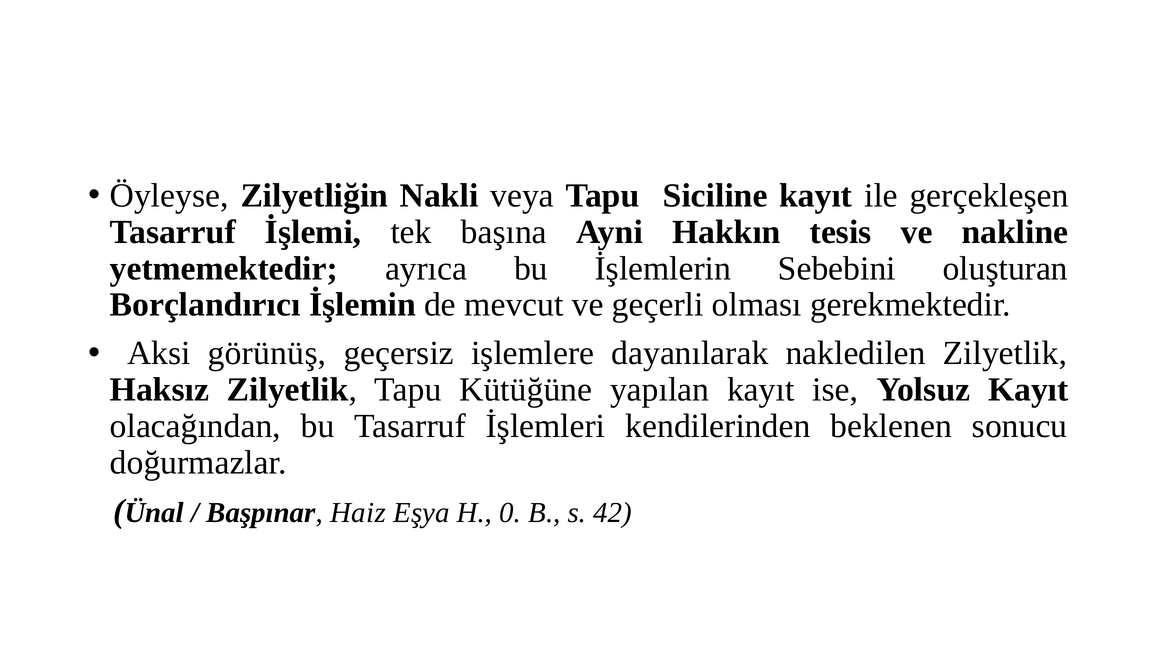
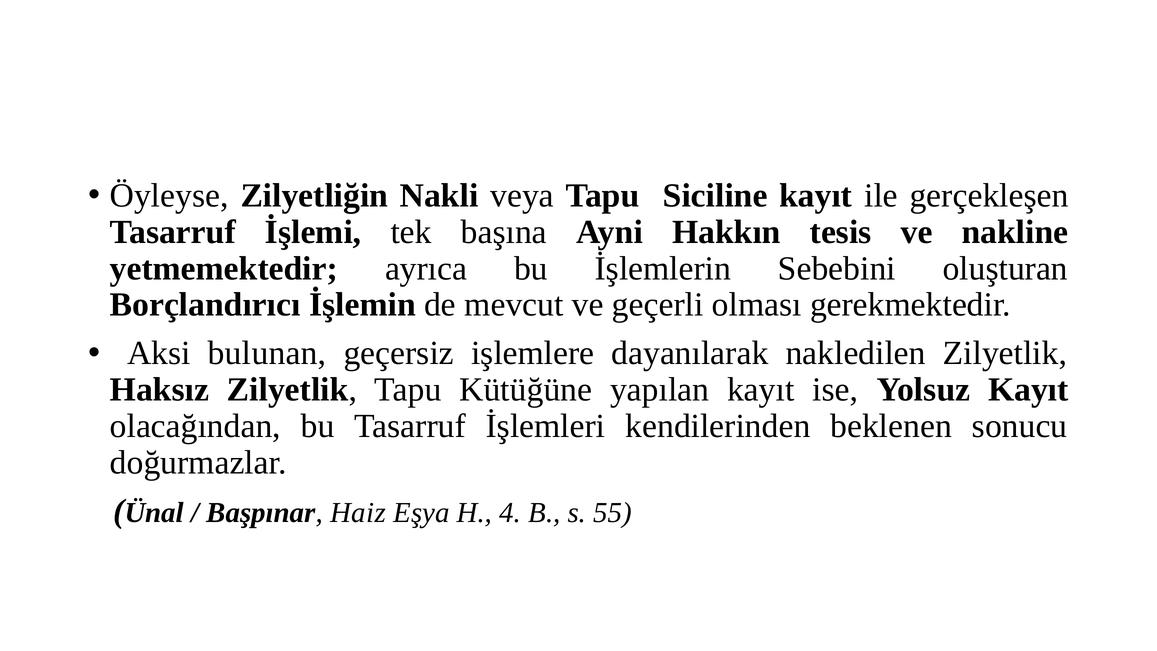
görünüş: görünüş -> bulunan (267, 353)
0: 0 -> 4 (510, 512)
42: 42 -> 55 (613, 512)
